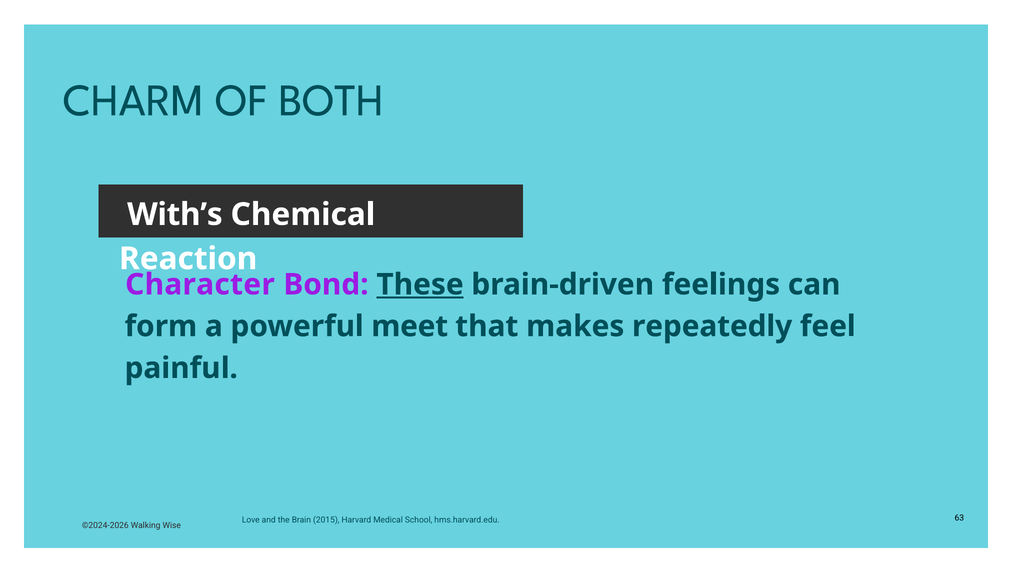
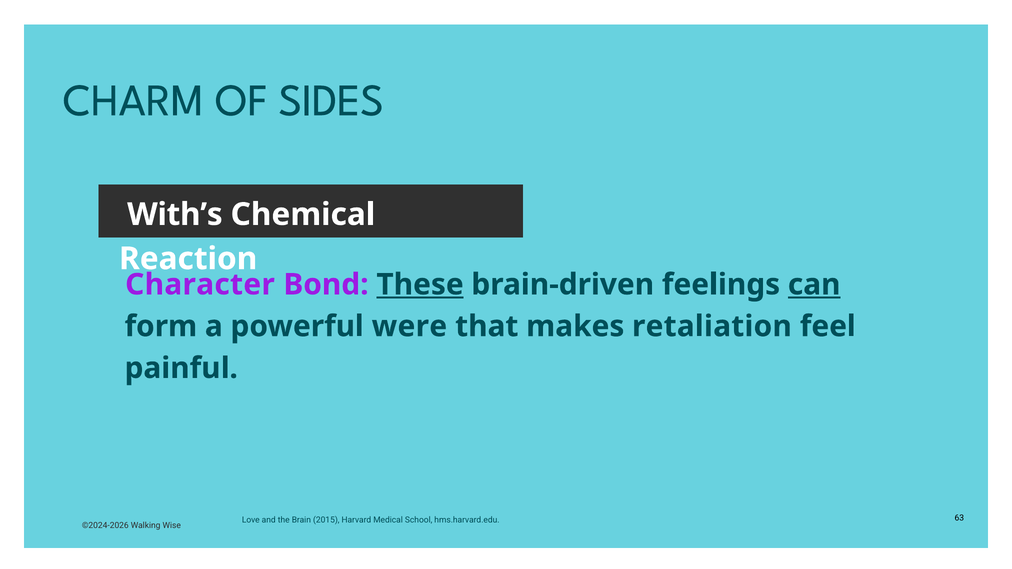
BOTH: BOTH -> SIDES (331, 101)
can underline: none -> present (814, 285)
meet: meet -> were (409, 326)
repeatedly: repeatedly -> retaliation (712, 326)
